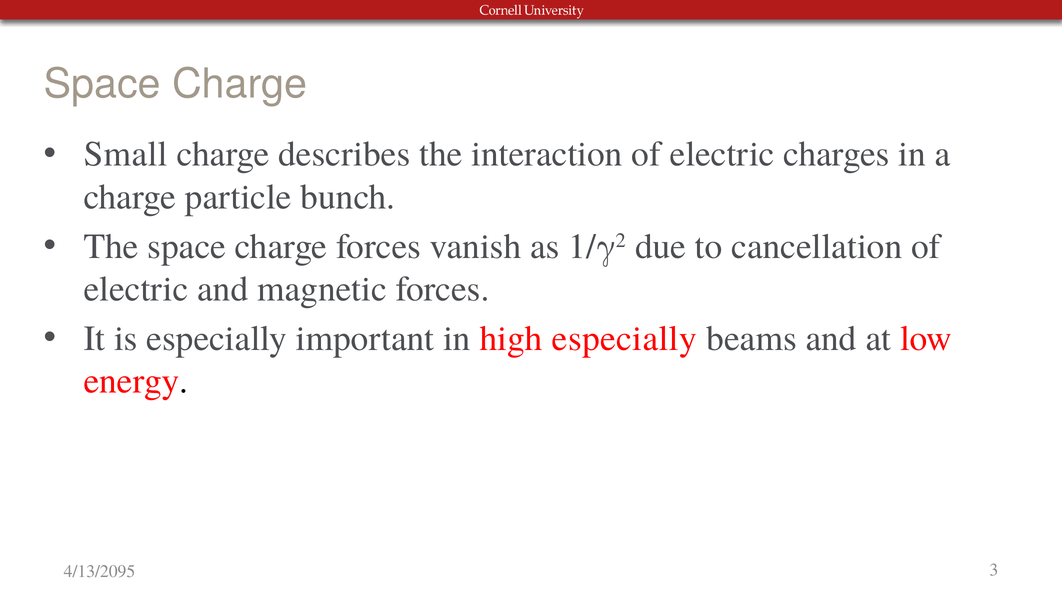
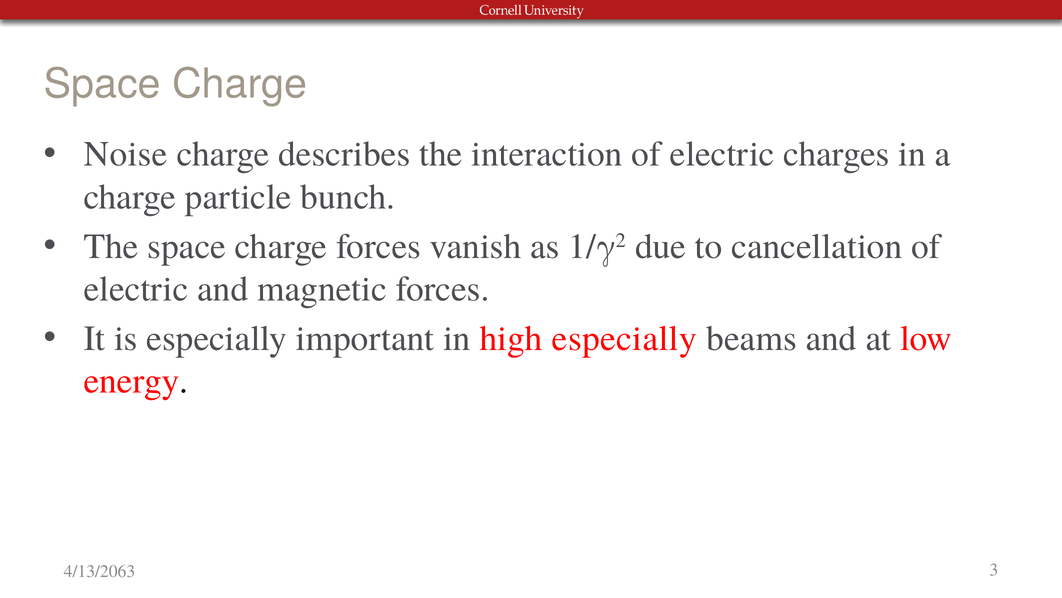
Small: Small -> Noise (126, 154)
4/13/2095: 4/13/2095 -> 4/13/2063 (100, 571)
